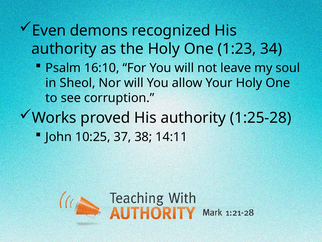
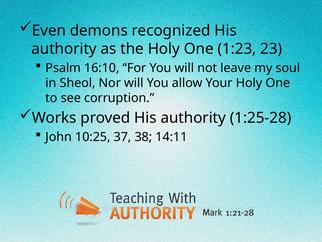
34: 34 -> 23 (271, 49)
